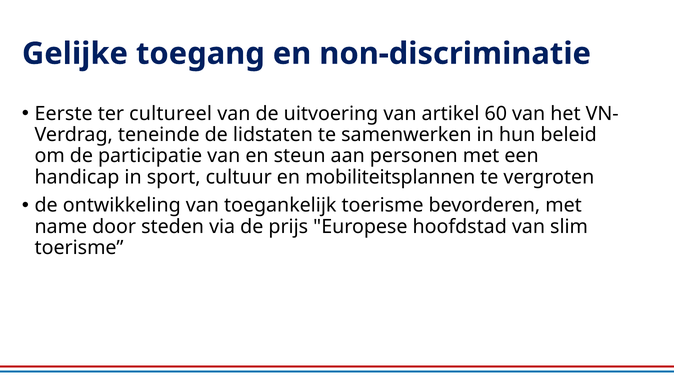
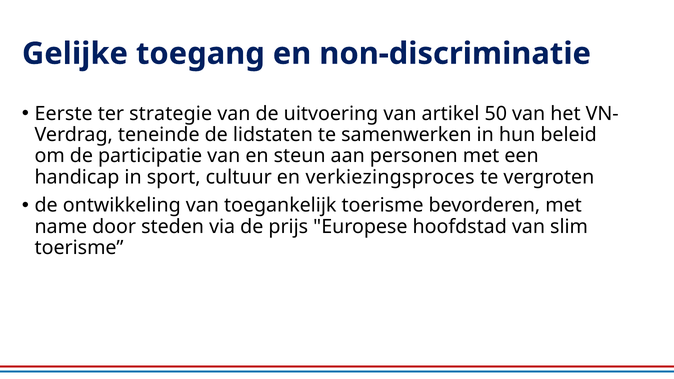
cultureel: cultureel -> strategie (171, 114)
60: 60 -> 50 (496, 114)
mobiliteitsplannen: mobiliteitsplannen -> verkiezingsproces (390, 177)
